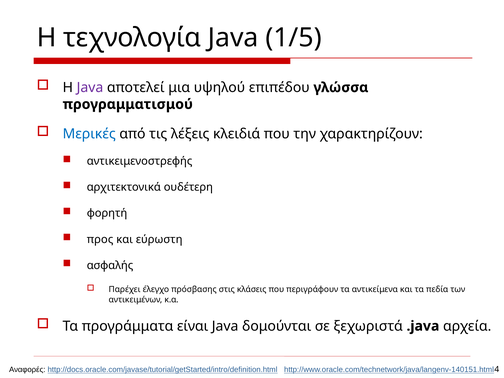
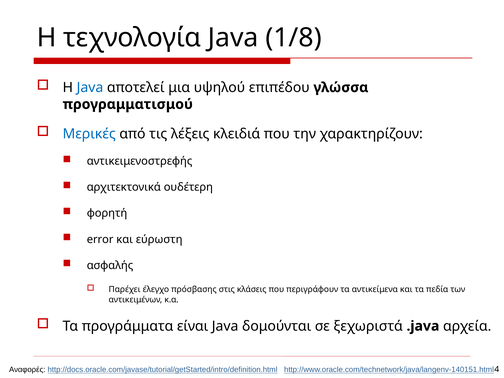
1/5: 1/5 -> 1/8 (294, 38)
Java colour: purple -> blue (90, 88)
προς: προς -> error (100, 239)
